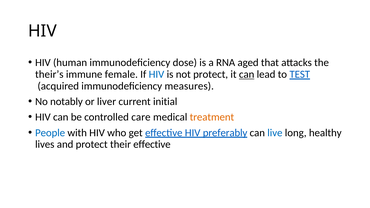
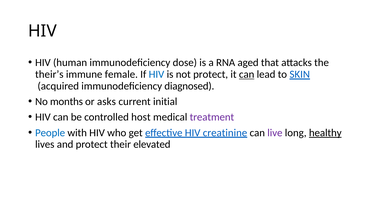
TEST: TEST -> SKIN (300, 74)
measures: measures -> diagnosed (189, 86)
notably: notably -> months (66, 102)
liver: liver -> asks (106, 102)
care: care -> host (141, 117)
treatment colour: orange -> purple (212, 117)
preferably: preferably -> creatinine (225, 133)
live colour: blue -> purple (275, 133)
healthy underline: none -> present (325, 133)
their effective: effective -> elevated (152, 144)
